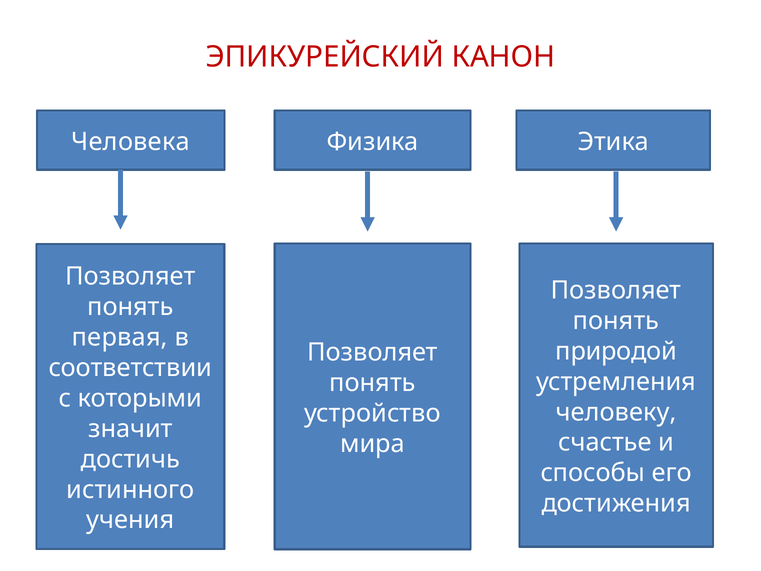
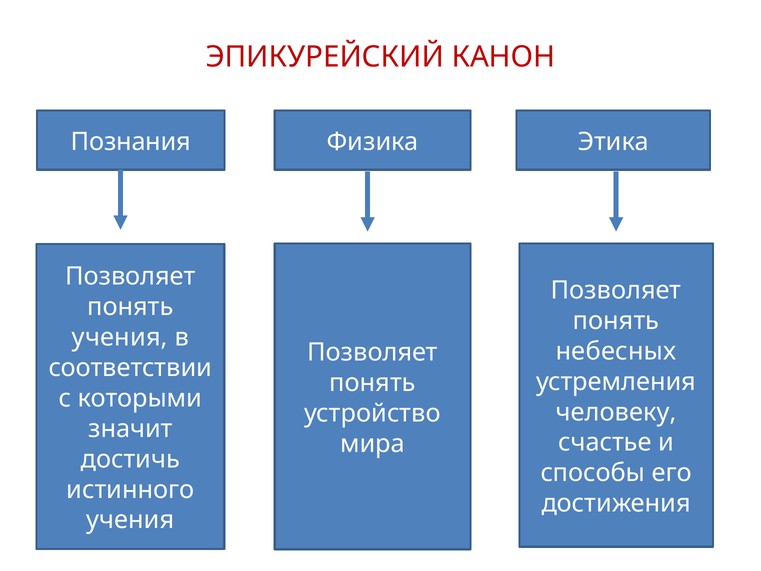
Человека: Человека -> Познания (131, 142)
первая: первая -> учения (120, 337)
природой: природой -> небесных (616, 351)
